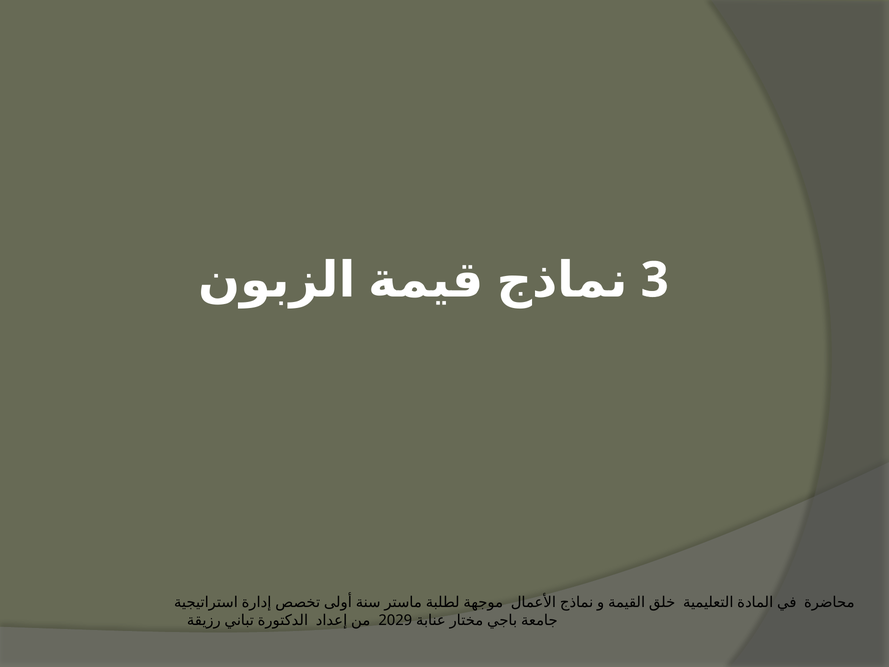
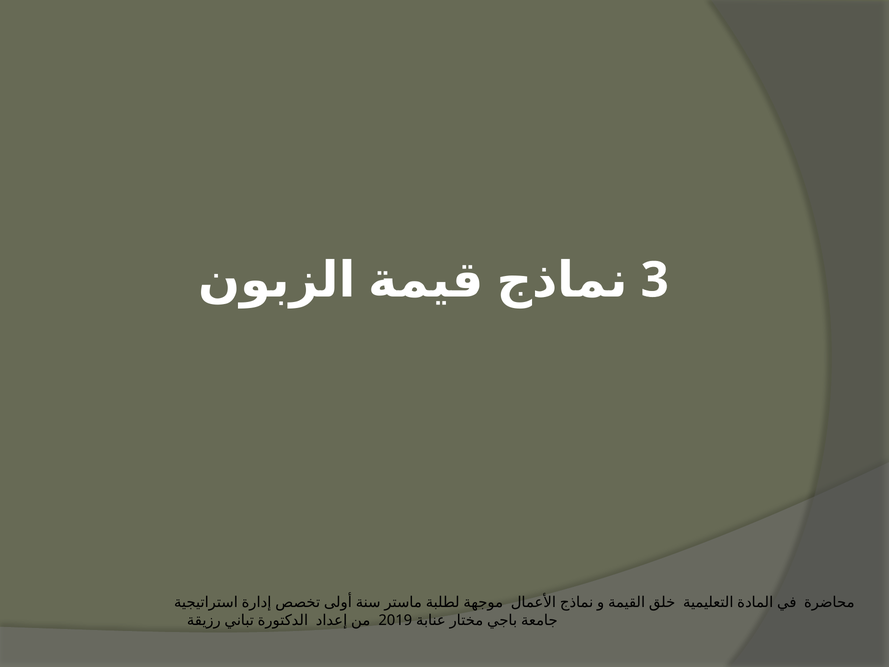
2029: 2029 -> 2019 (395, 620)
